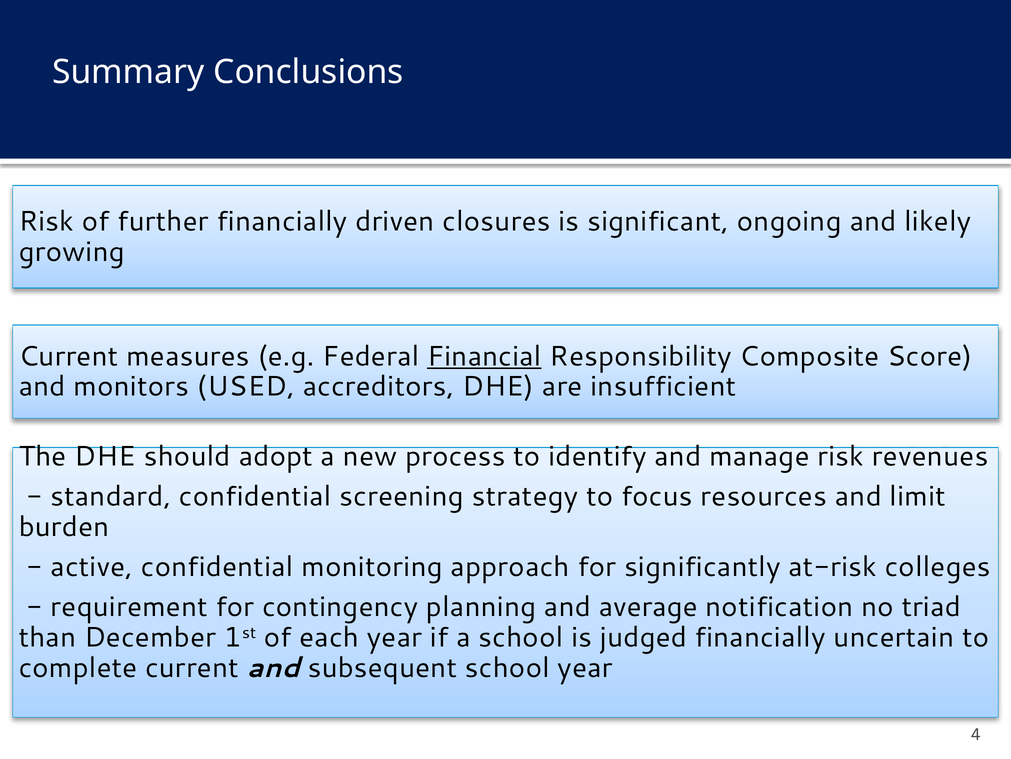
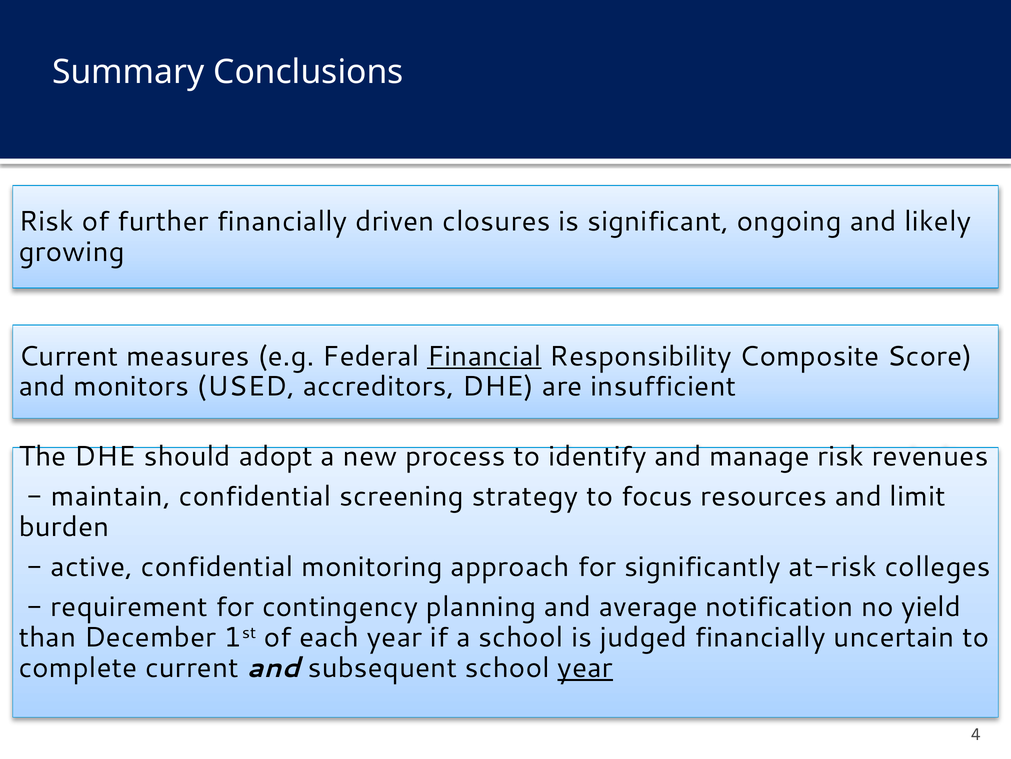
standard: standard -> maintain (111, 496)
triad: triad -> yield (931, 607)
year underline: none -> present (585, 667)
